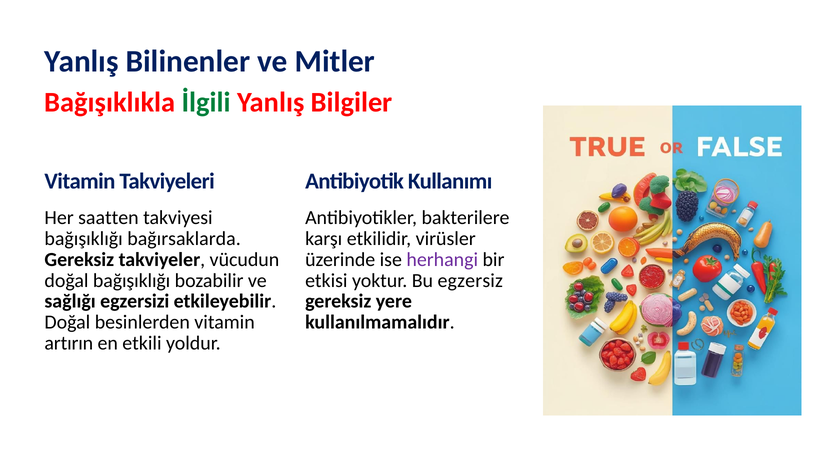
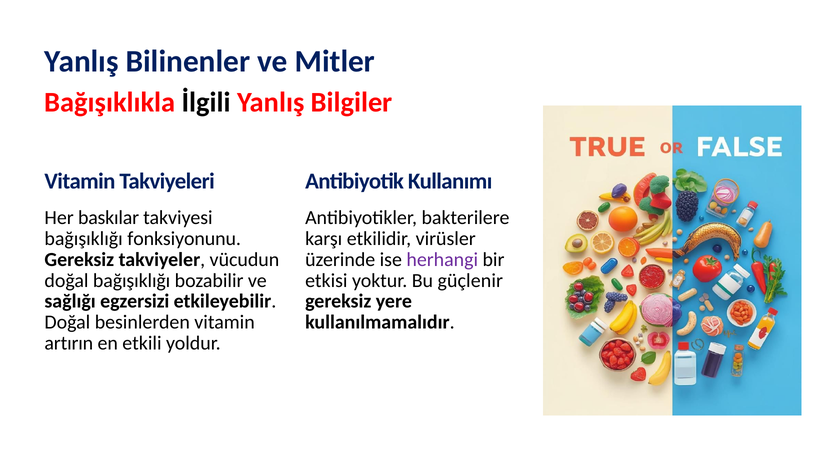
İlgili colour: green -> black (206, 103)
saatten: saatten -> baskılar (109, 218)
bağırsaklarda: bağırsaklarda -> fonksiyonunu (184, 239)
egzersiz: egzersiz -> güçlenir (470, 281)
